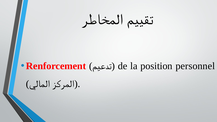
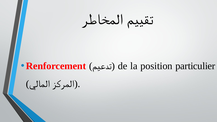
personnel: personnel -> particulier (195, 66)
